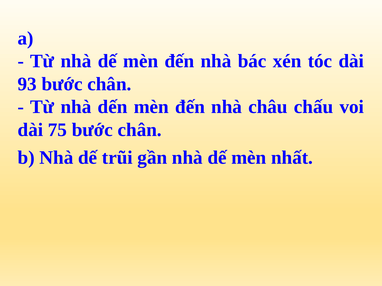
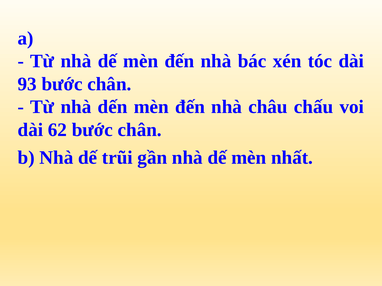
75: 75 -> 62 (57, 130)
